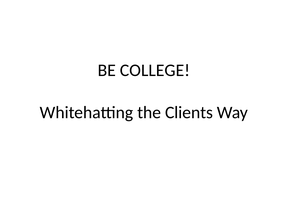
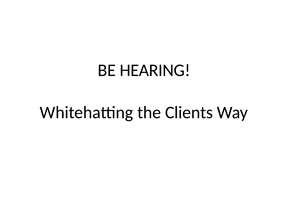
COLLEGE: COLLEGE -> HEARING (155, 70)
